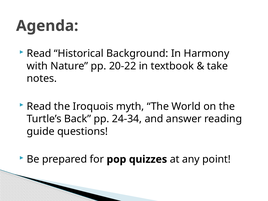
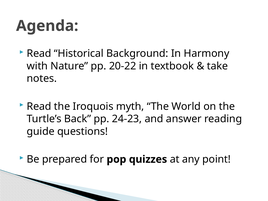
24-34: 24-34 -> 24-23 (127, 119)
